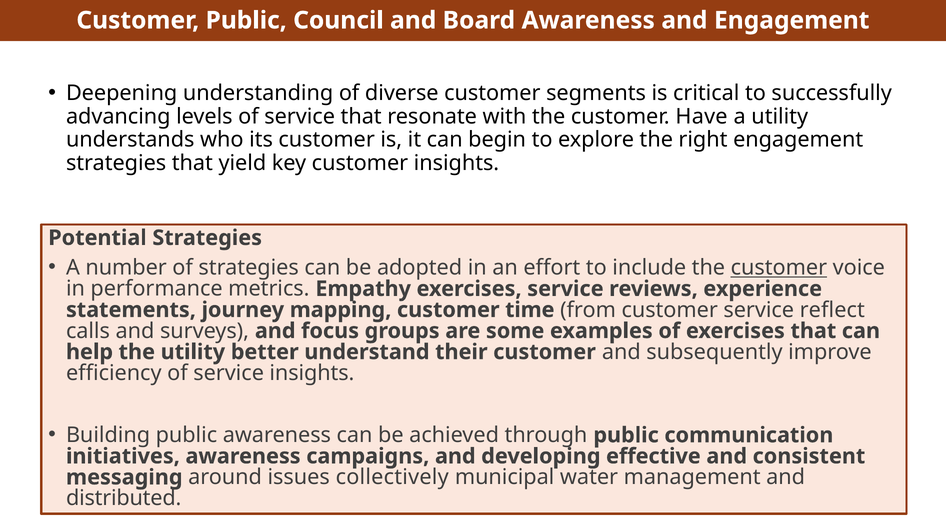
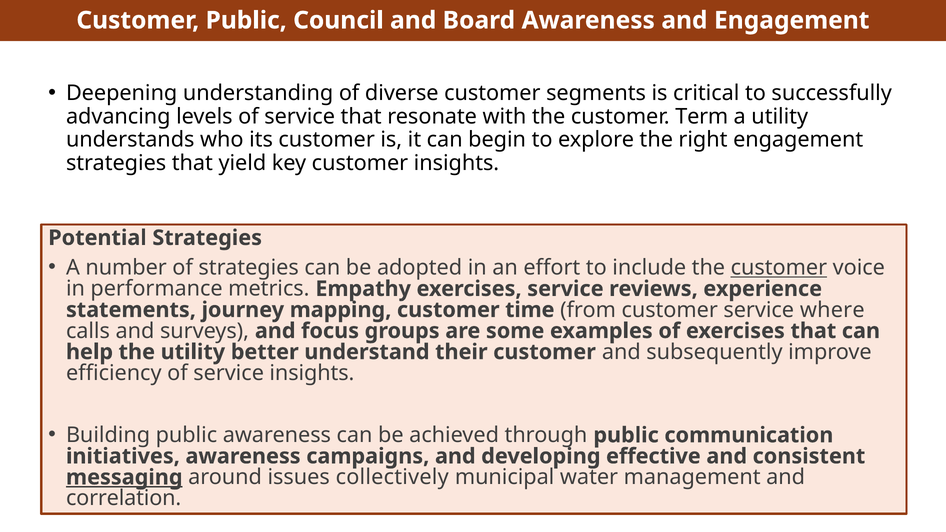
Have: Have -> Term (702, 116)
reflect: reflect -> where (832, 310)
messaging underline: none -> present (124, 477)
distributed: distributed -> correlation (124, 498)
